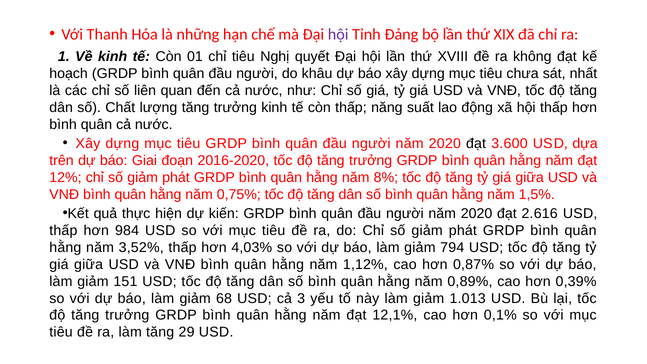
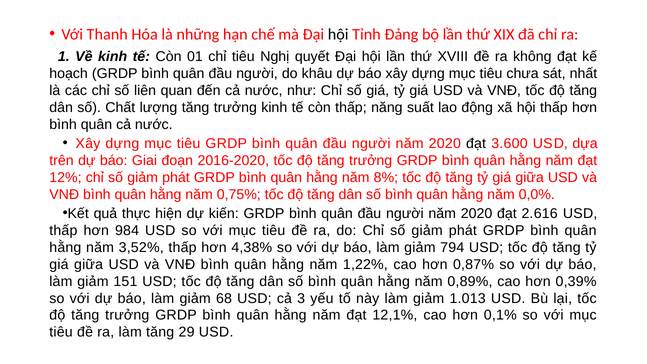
hội colour: purple -> black (338, 34)
1,5%: 1,5% -> 0,0% (537, 194)
4,03%: 4,03% -> 4,38% (252, 247)
1,12%: 1,12% -> 1,22% (365, 264)
